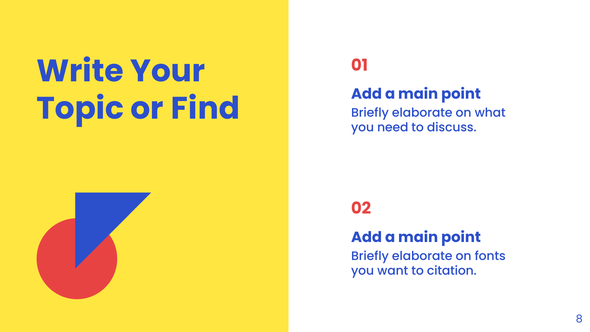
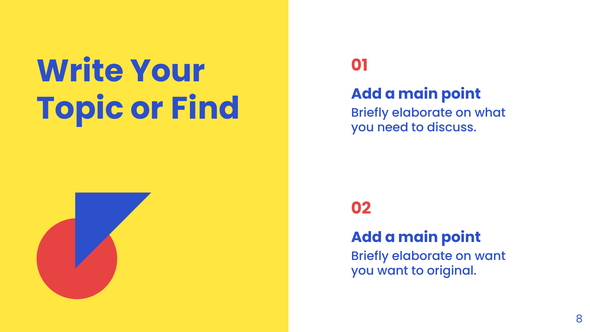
on fonts: fonts -> want (490, 256)
citation: citation -> original (452, 271)
